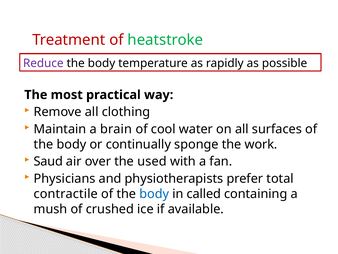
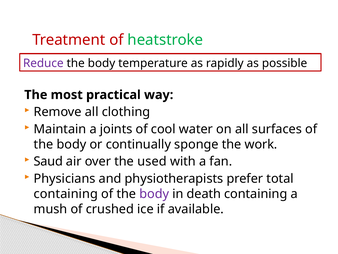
brain: brain -> joints (116, 129)
contractile: contractile -> containing (66, 194)
body colour: blue -> purple (154, 194)
called: called -> death (204, 194)
